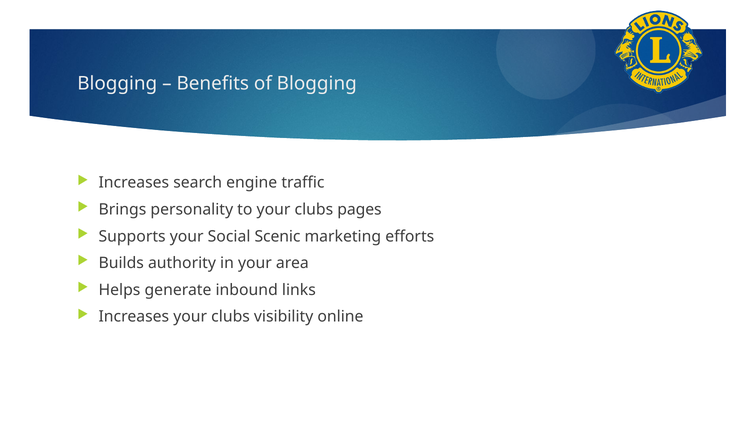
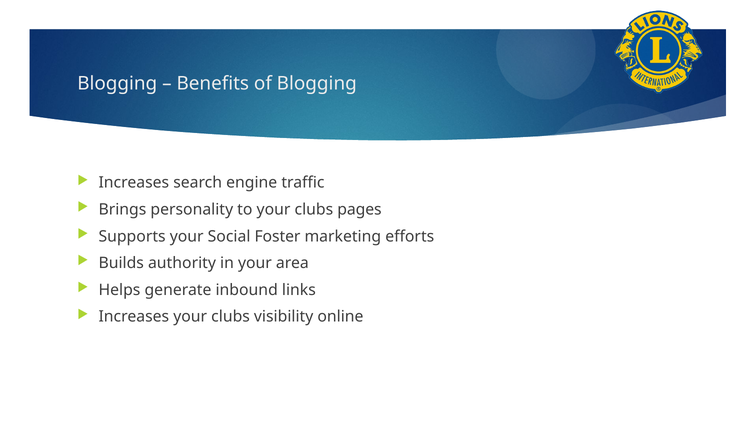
Scenic: Scenic -> Foster (278, 236)
